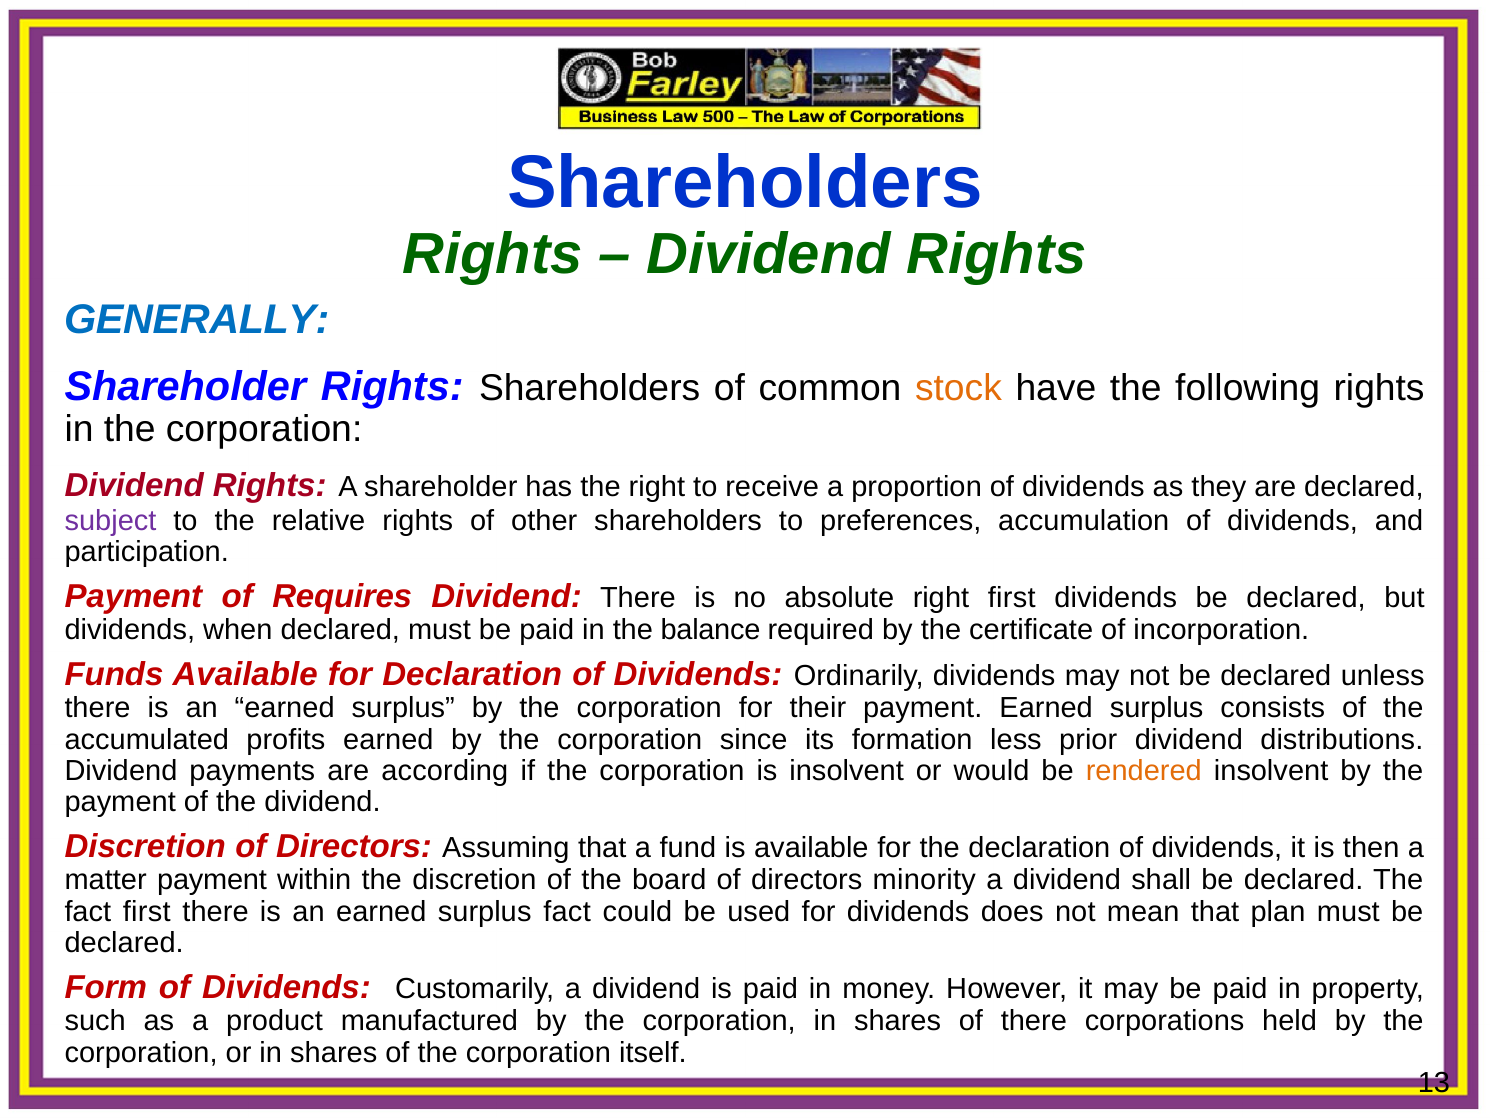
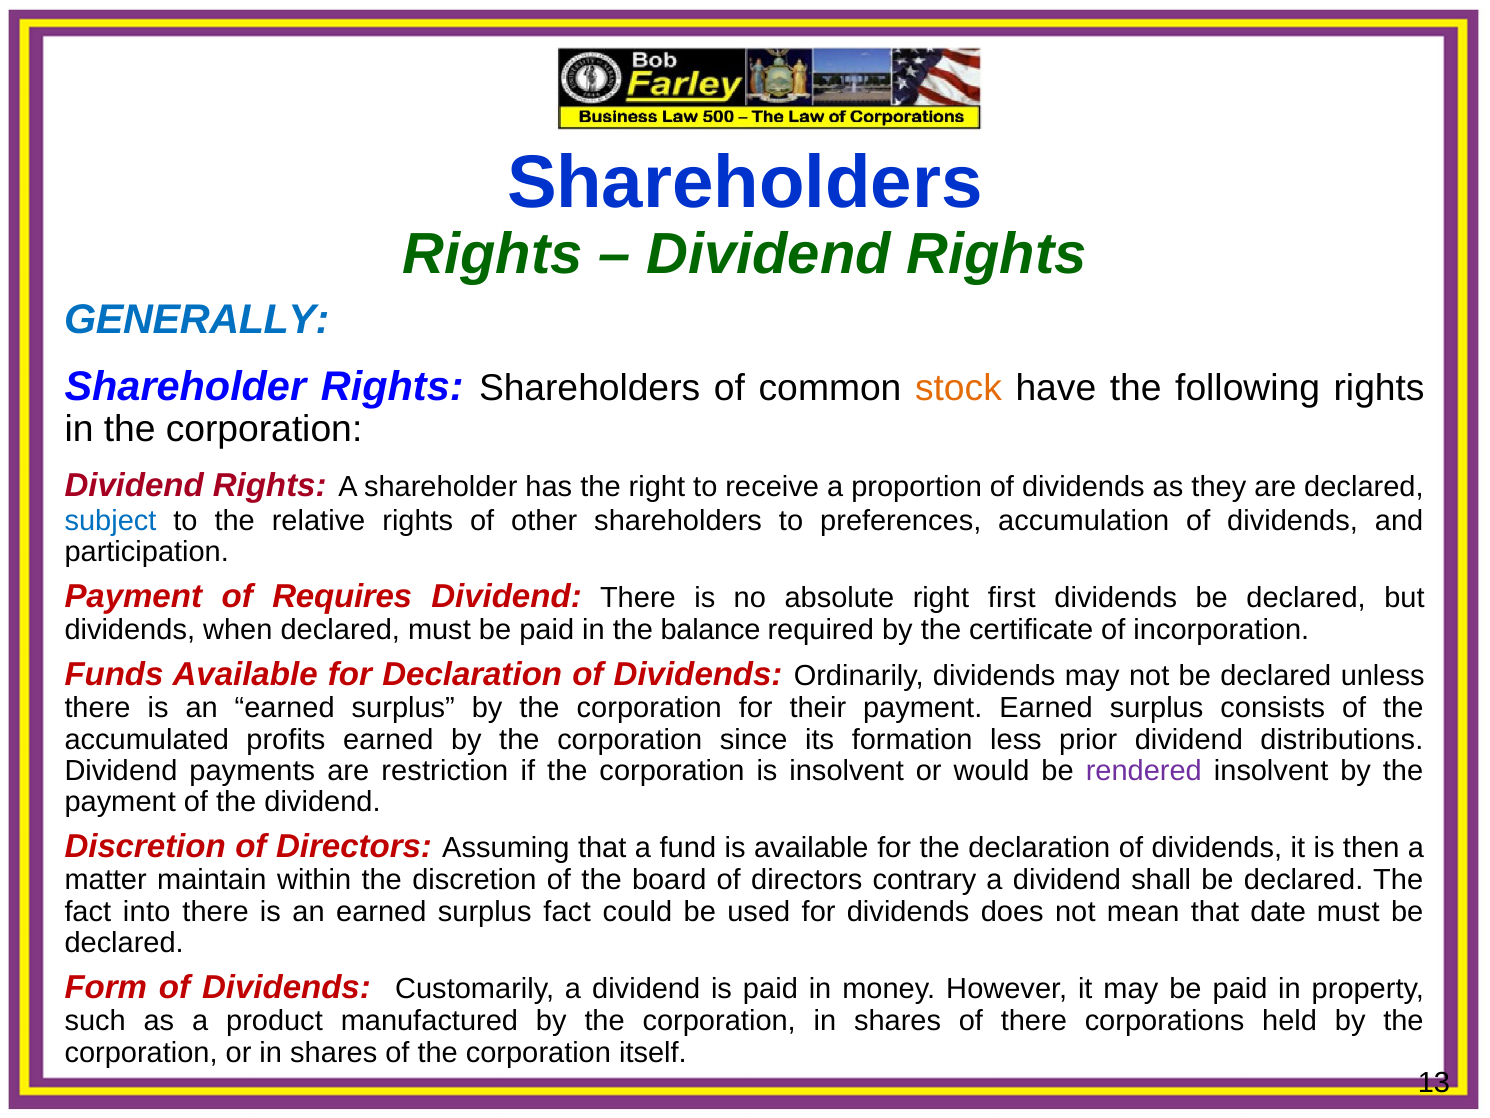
subject colour: purple -> blue (111, 520)
according: according -> restriction (445, 771)
rendered colour: orange -> purple (1144, 771)
matter payment: payment -> maintain (212, 880)
minority: minority -> contrary (925, 880)
fact first: first -> into (147, 911)
plan: plan -> date (1278, 911)
